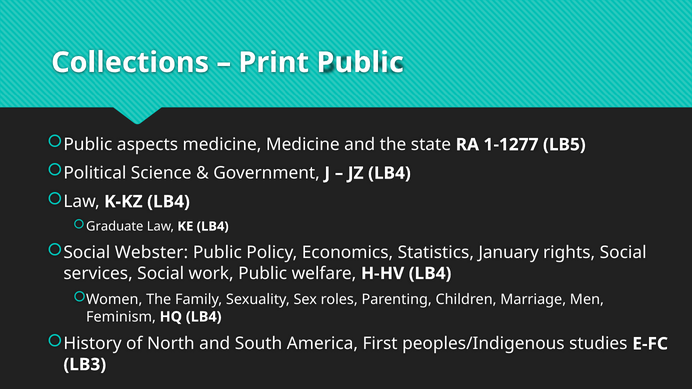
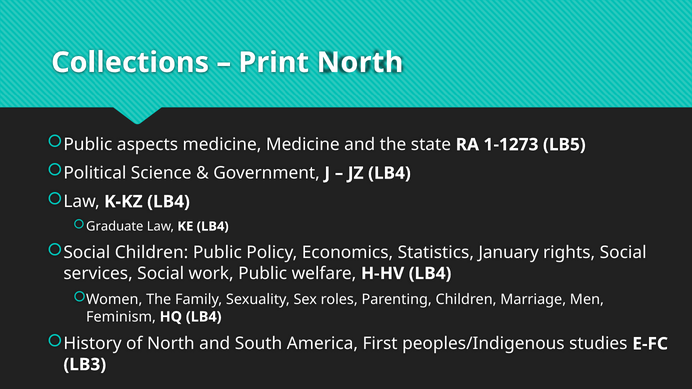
Print Public: Public -> North (360, 63)
1-1277: 1-1277 -> 1-1273 (511, 145)
Social Webster: Webster -> Children (152, 253)
